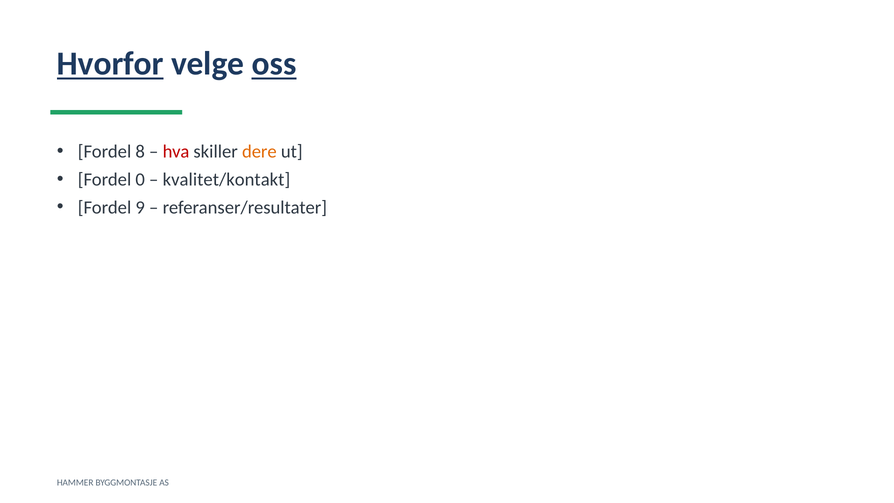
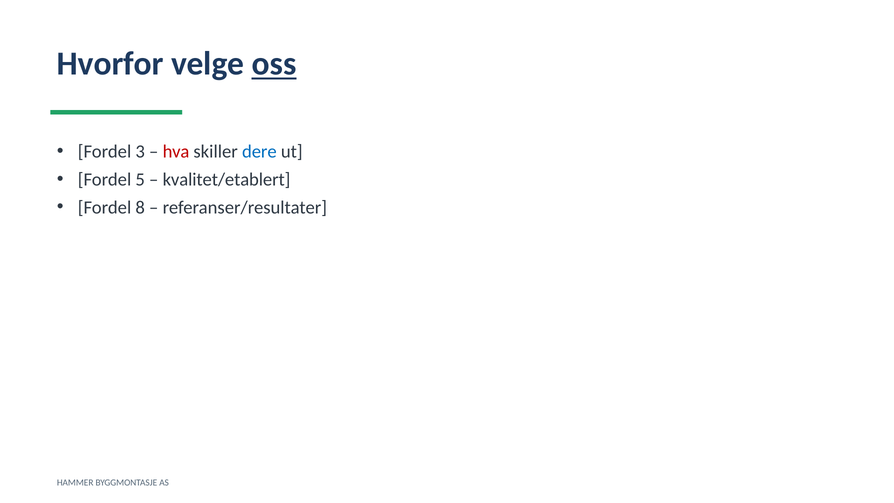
Hvorfor underline: present -> none (110, 64)
8: 8 -> 3 (140, 151)
dere colour: orange -> blue (259, 151)
0: 0 -> 5 (140, 179)
kvalitet/kontakt: kvalitet/kontakt -> kvalitet/etablert (226, 179)
9: 9 -> 8 (140, 207)
